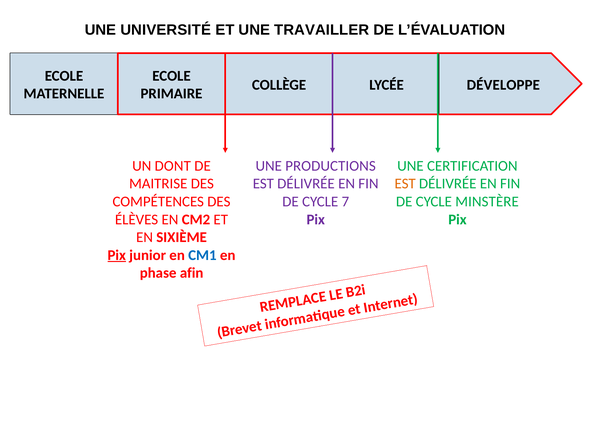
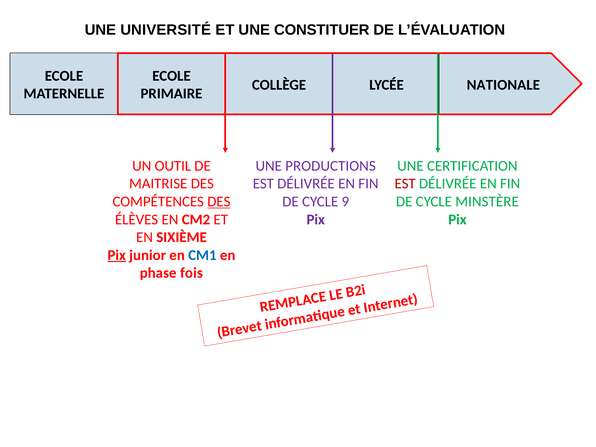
TRAVAILLER: TRAVAILLER -> CONSTITUER (322, 30)
DÉVELOPPE: DÉVELOPPE -> NATIONALE (503, 85)
DONT: DONT -> OUTIL (173, 166)
EST colour: orange -> red (405, 184)
DES underline: none -> present (219, 202)
7: 7 -> 9 (345, 202)
afin: afin -> fois (191, 273)
